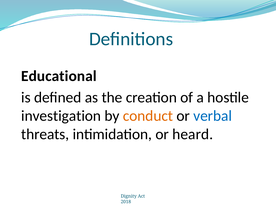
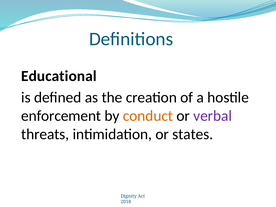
investigation: investigation -> enforcement (61, 116)
verbal colour: blue -> purple (213, 116)
heard: heard -> states (193, 134)
